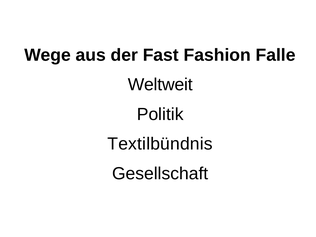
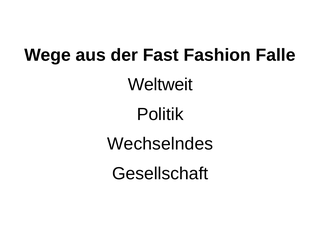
Textilbündnis: Textilbündnis -> Wechselndes (160, 144)
